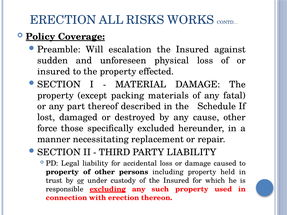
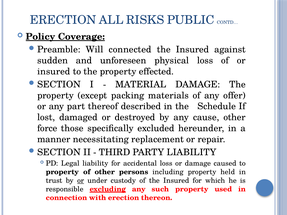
WORKS: WORKS -> PUBLIC (191, 20)
escalation: escalation -> connected (130, 50)
fatal: fatal -> offer (234, 95)
